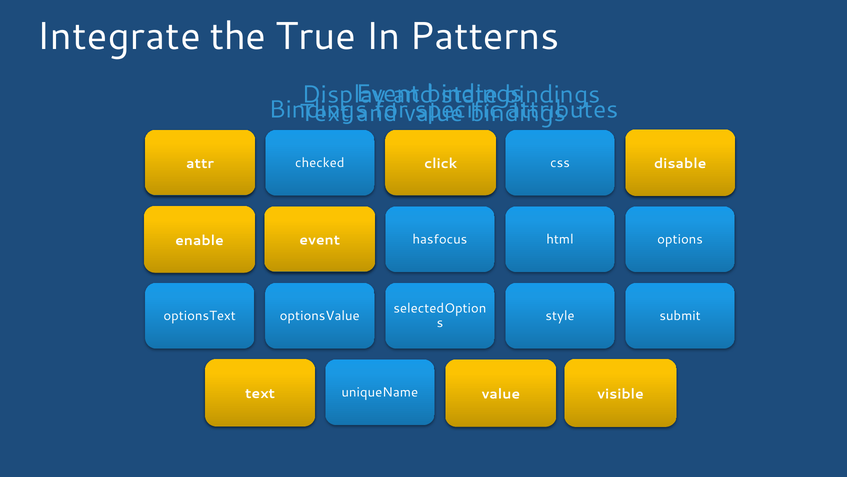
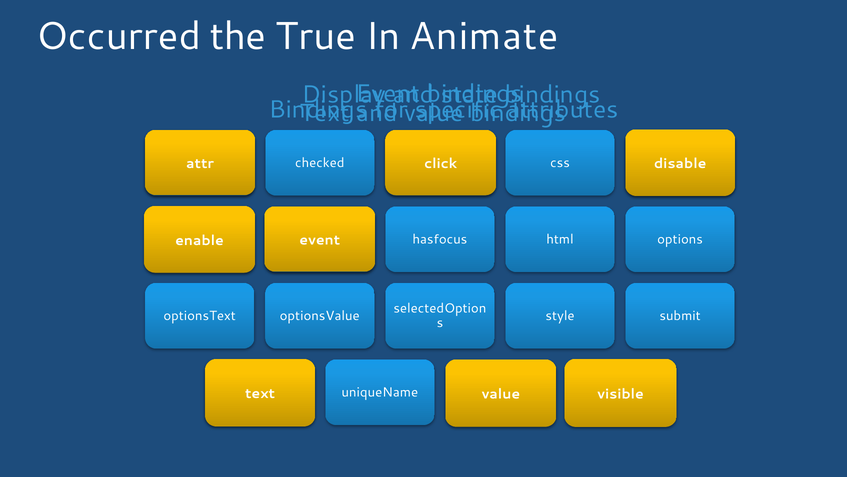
Integrate: Integrate -> Occurred (119, 37)
Patterns: Patterns -> Animate (484, 37)
